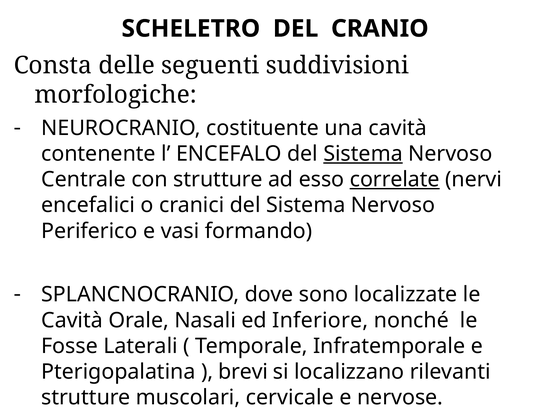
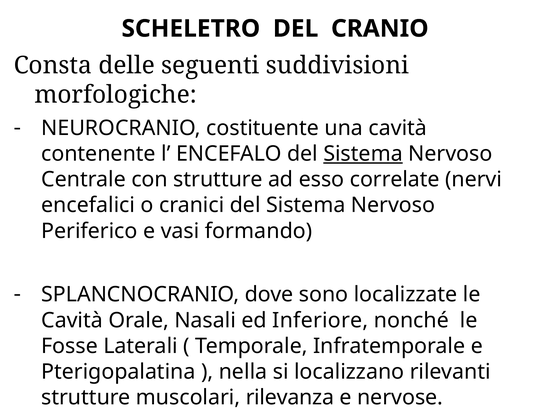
correlate underline: present -> none (395, 180)
brevi: brevi -> nella (243, 372)
cervicale: cervicale -> rilevanza (290, 398)
